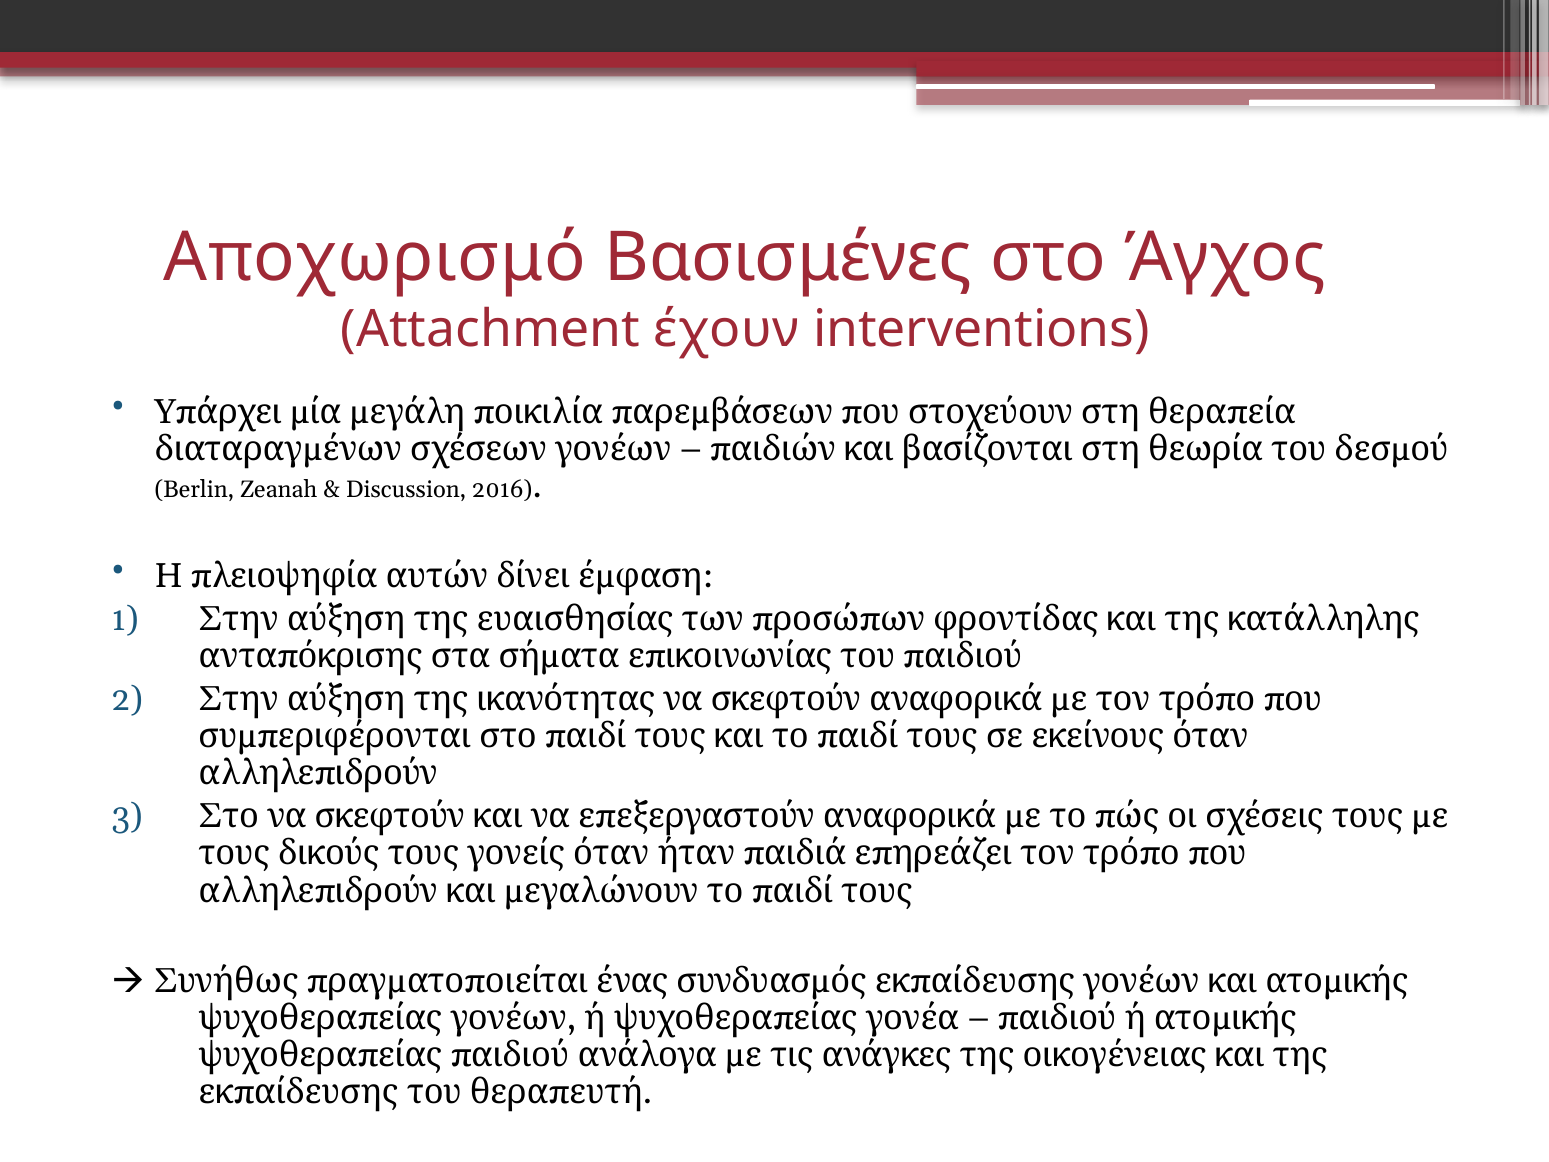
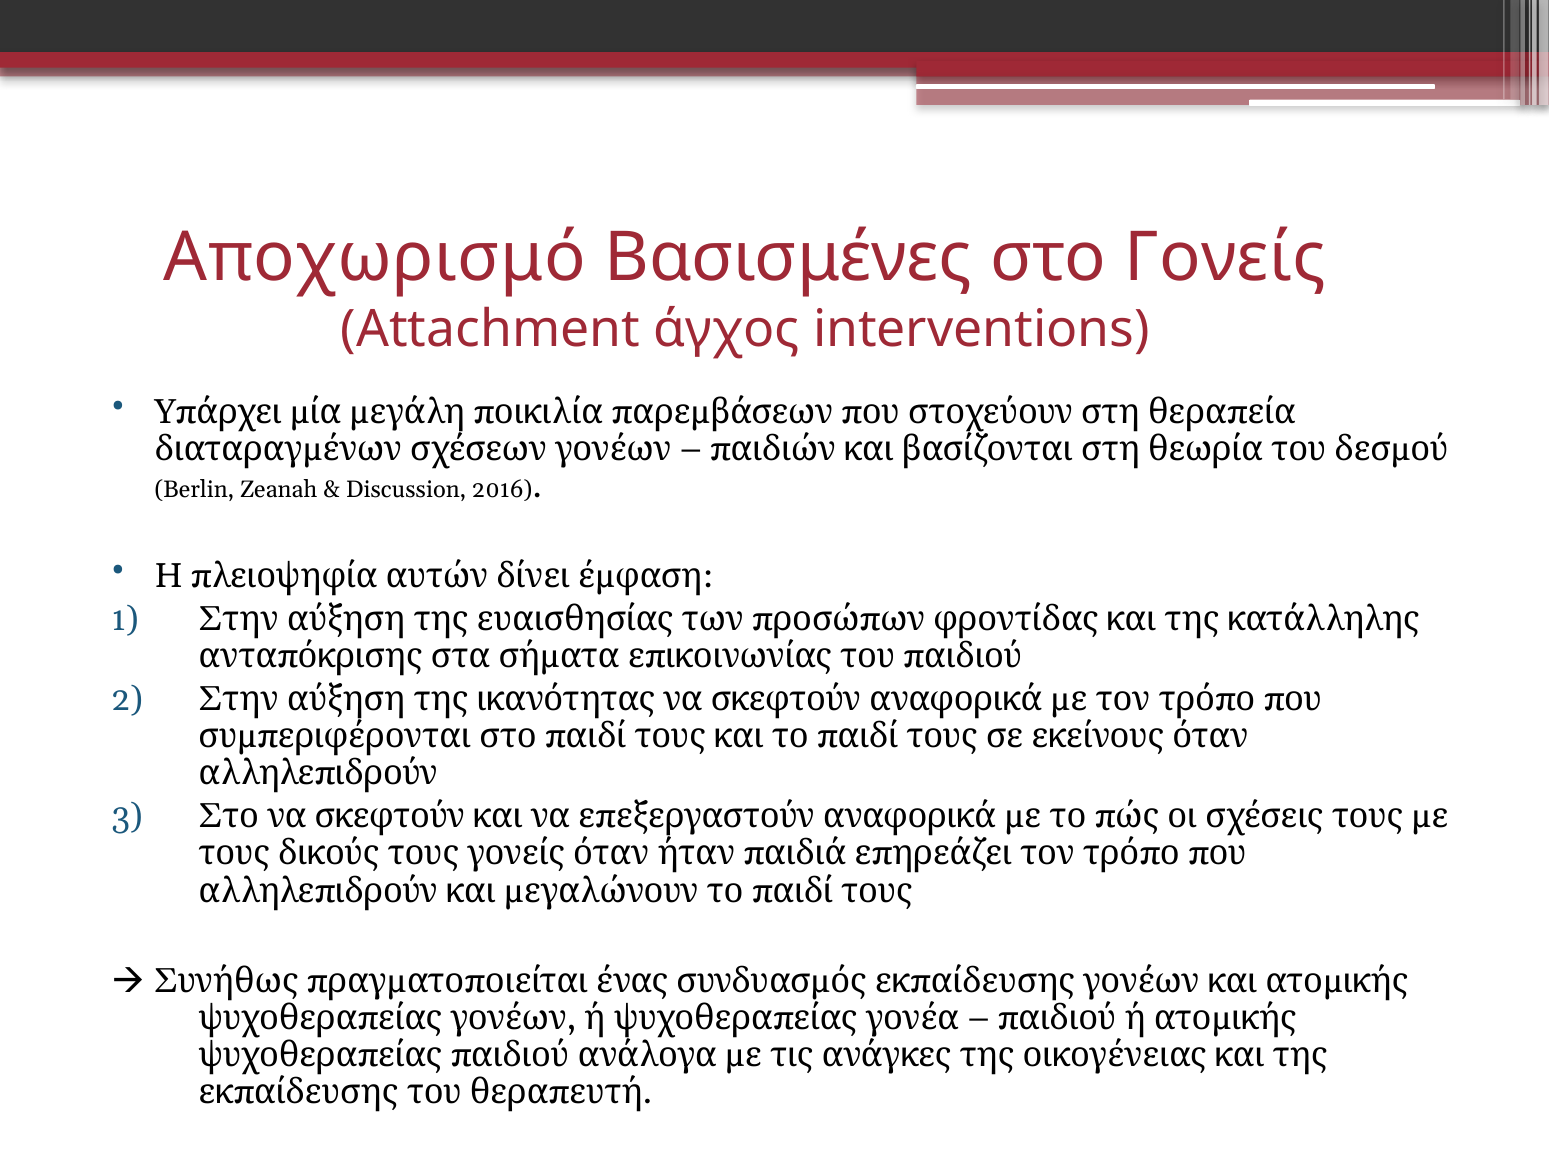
Άγχος: Άγχος -> Γονείς (1225, 258)
έχουν: έχουν -> άγχος (726, 329)
